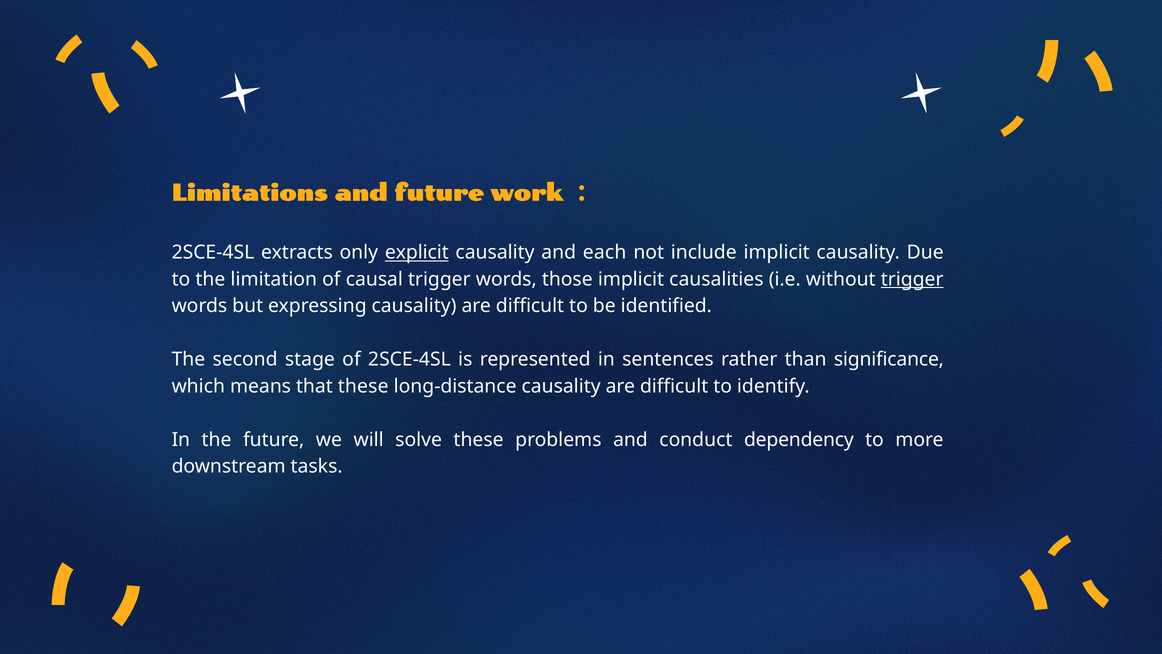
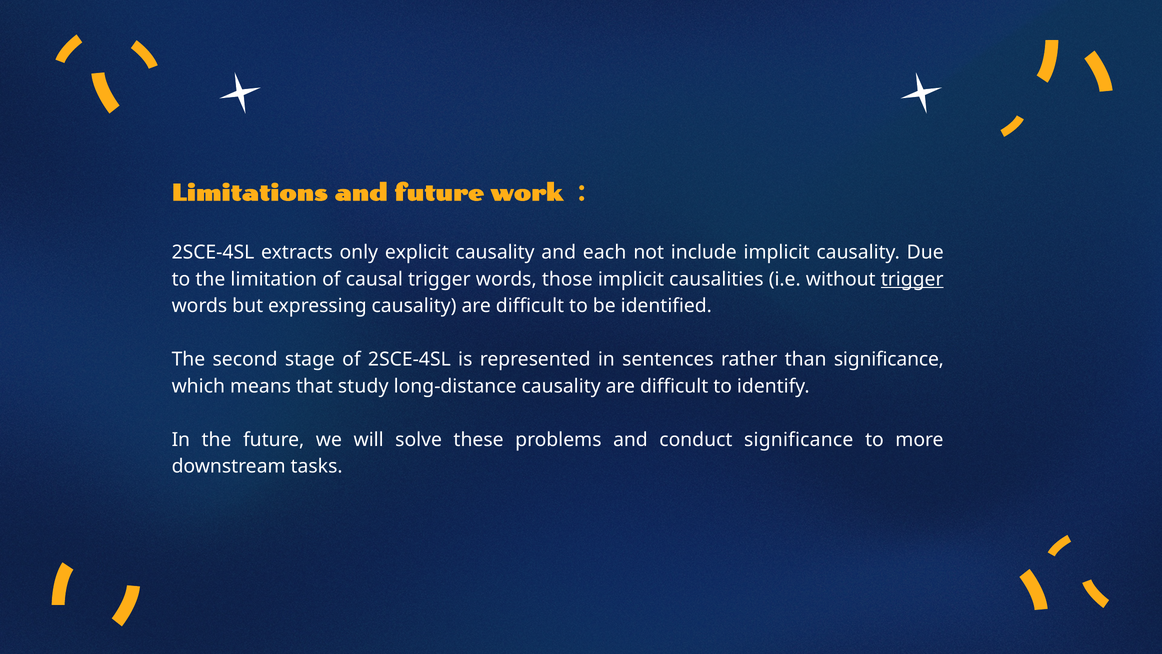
explicit underline: present -> none (417, 252)
that these: these -> study (363, 386)
conduct dependency: dependency -> significance (799, 439)
